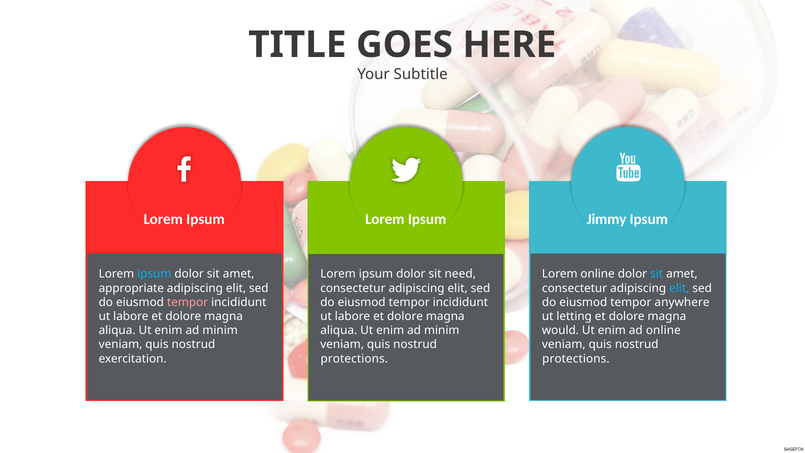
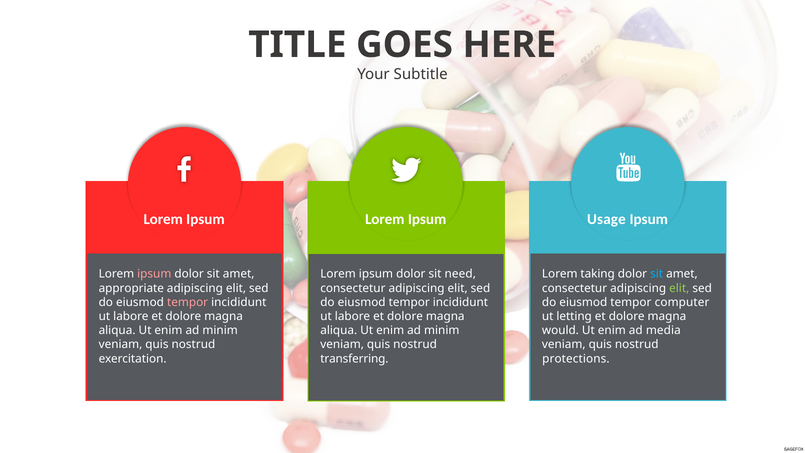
Jimmy: Jimmy -> Usage (606, 219)
ipsum colour: light blue -> pink (154, 274)
Lorem online: online -> taking (598, 274)
elit colour: light blue -> light green (679, 288)
anywhere: anywhere -> computer (682, 302)
ad online: online -> media (663, 330)
protections: protections -> transferring (354, 358)
